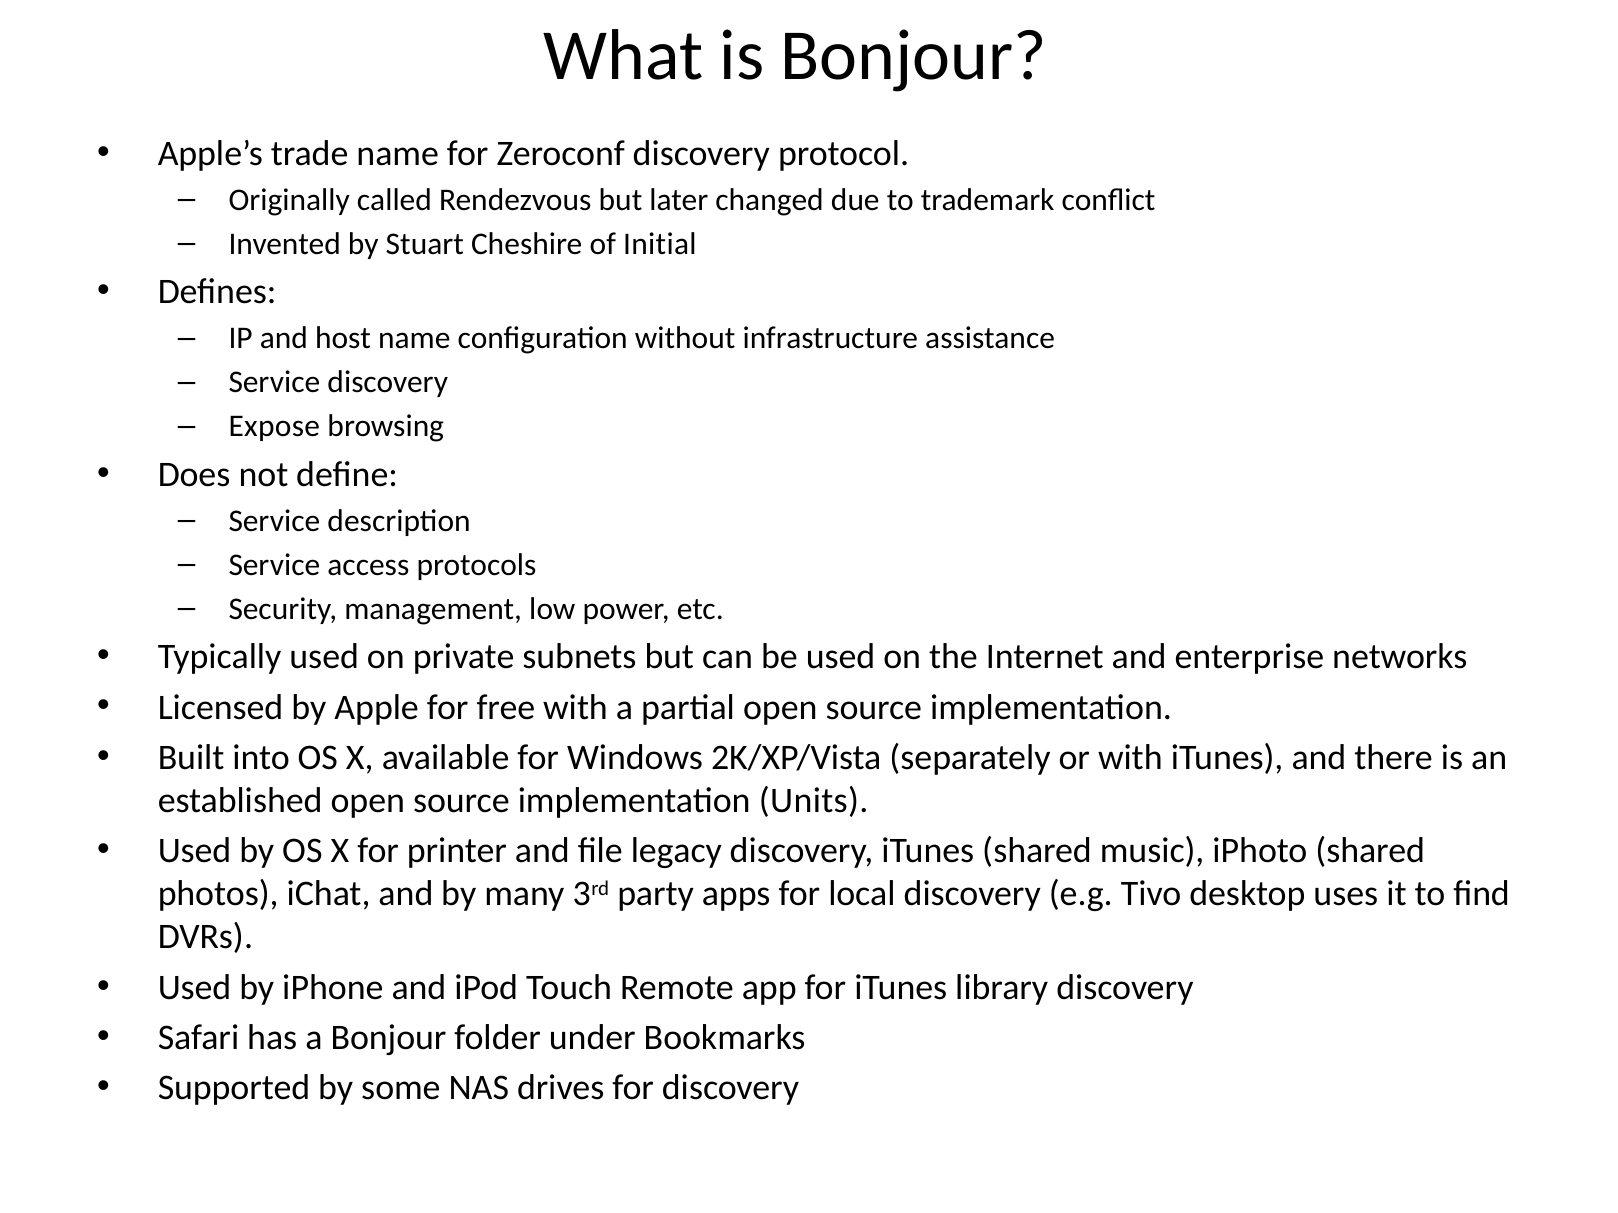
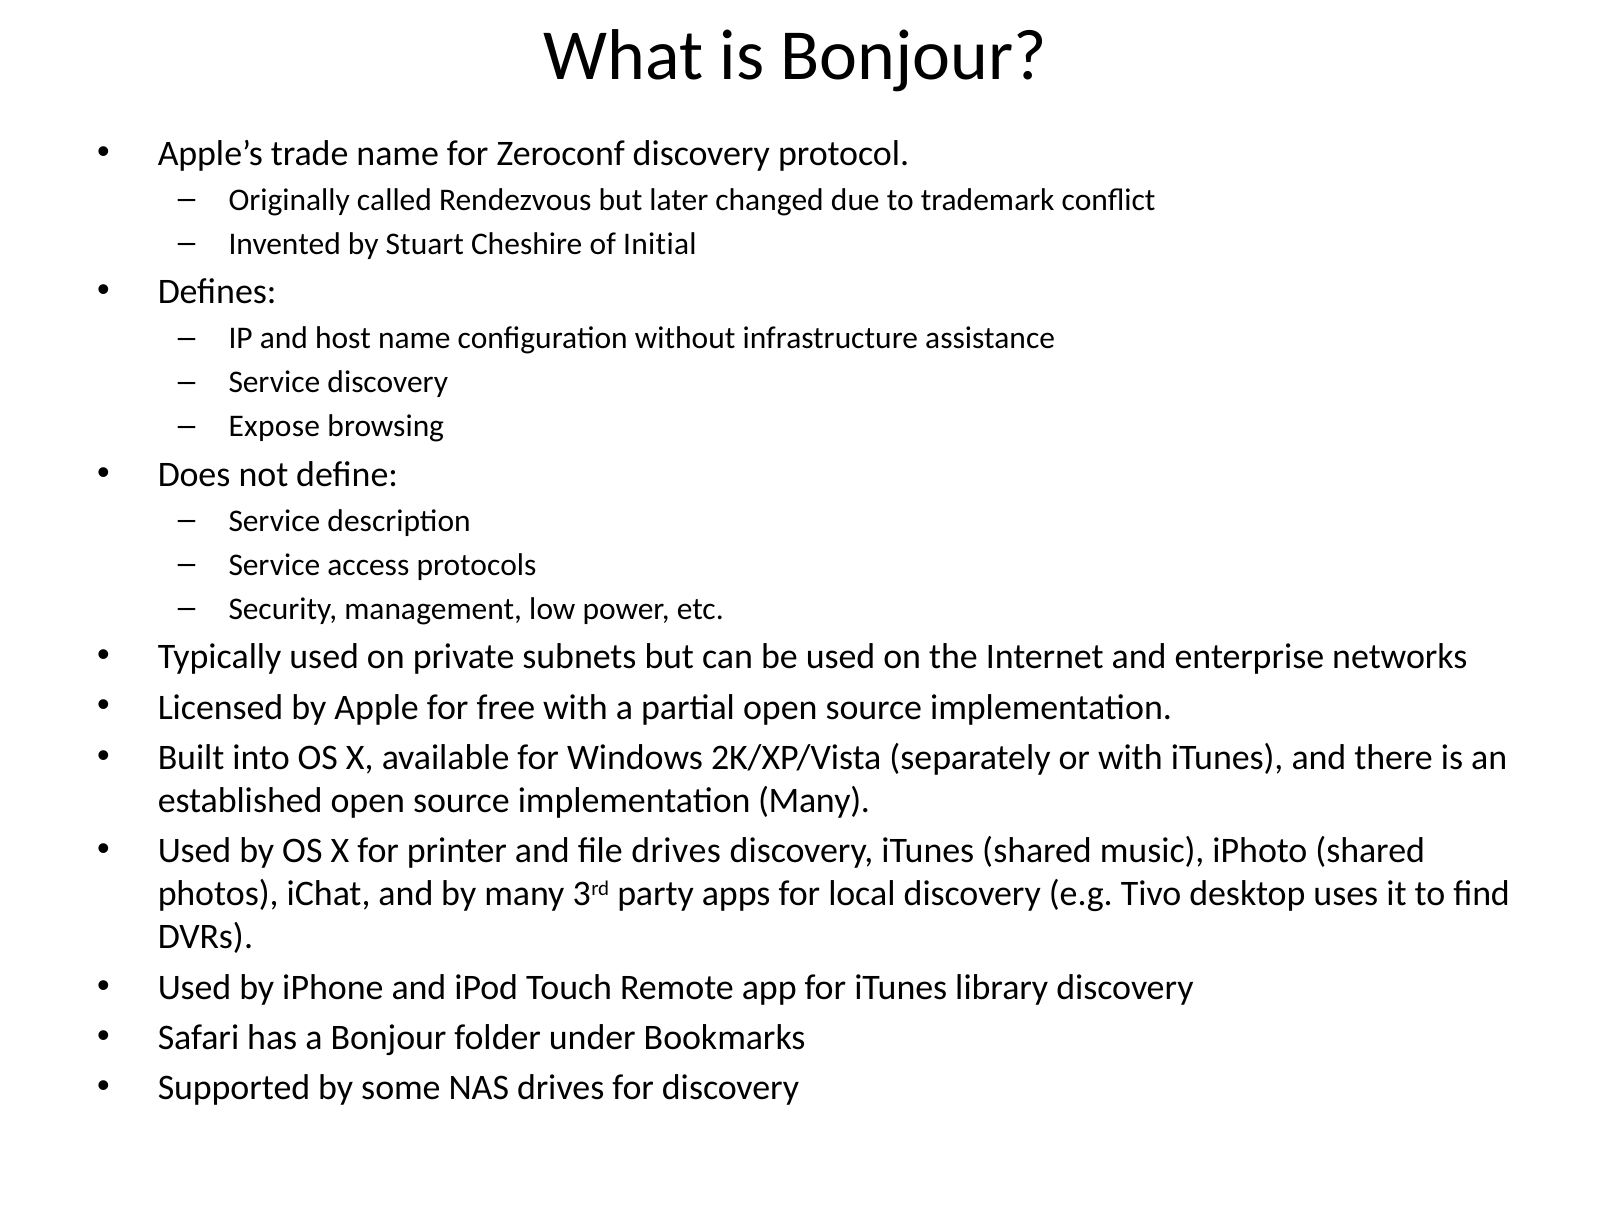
implementation Units: Units -> Many (814, 801)
file legacy: legacy -> drives (676, 851)
